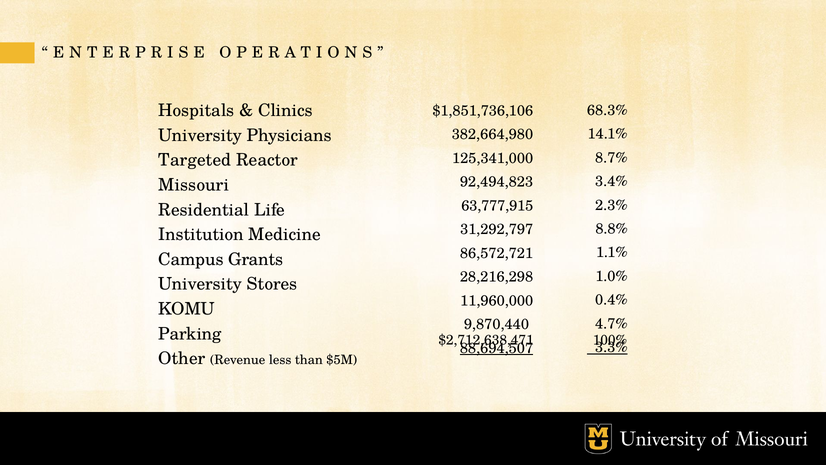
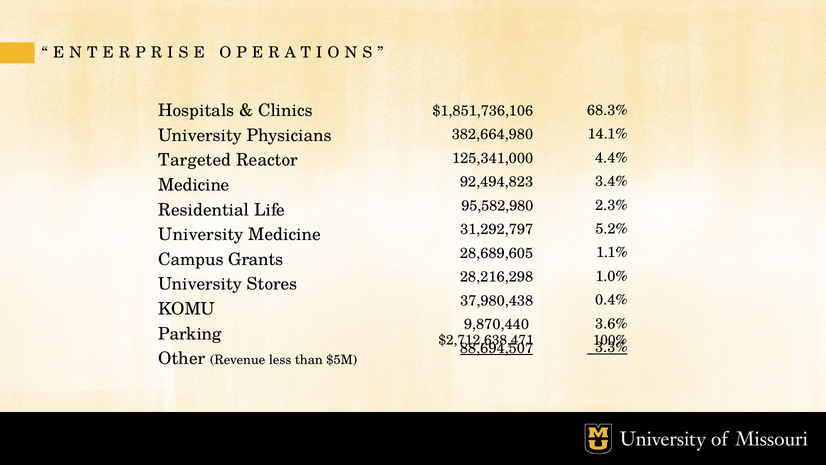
8.7%: 8.7% -> 4.4% (611, 158)
Missouri: Missouri -> Medicine (194, 185)
63,777,915: 63,777,915 -> 95,582,980 (497, 206)
8.8%: 8.8% -> 5.2% (612, 229)
Institution: Institution -> University (201, 234)
86,572,721: 86,572,721 -> 28,689,605 (497, 253)
11,960,000: 11,960,000 -> 37,980,438 (497, 300)
4.7%: 4.7% -> 3.6% (611, 324)
